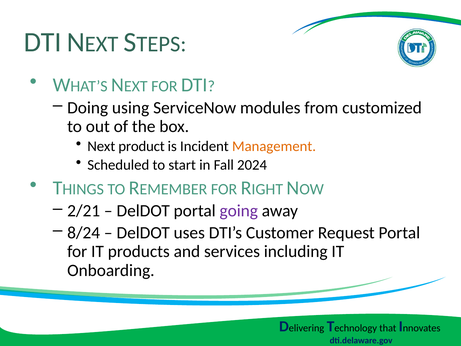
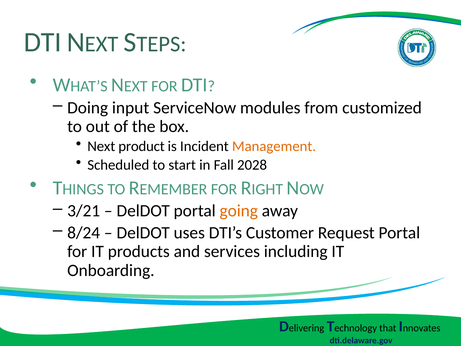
using: using -> input (131, 108)
2024: 2024 -> 2028 (252, 165)
2/21: 2/21 -> 3/21 (84, 211)
going colour: purple -> orange (239, 211)
